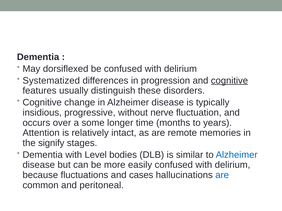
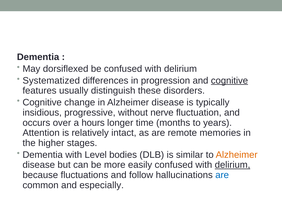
some: some -> hours (93, 123)
signify: signify -> higher (51, 143)
Alzheimer colour: blue -> orange (237, 155)
delirium underline: none -> present (233, 165)
cases: cases -> follow (141, 175)
peritoneal: peritoneal -> especially (102, 186)
